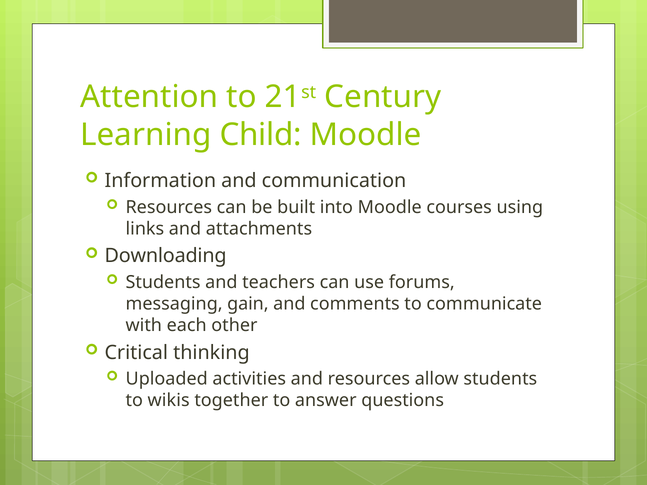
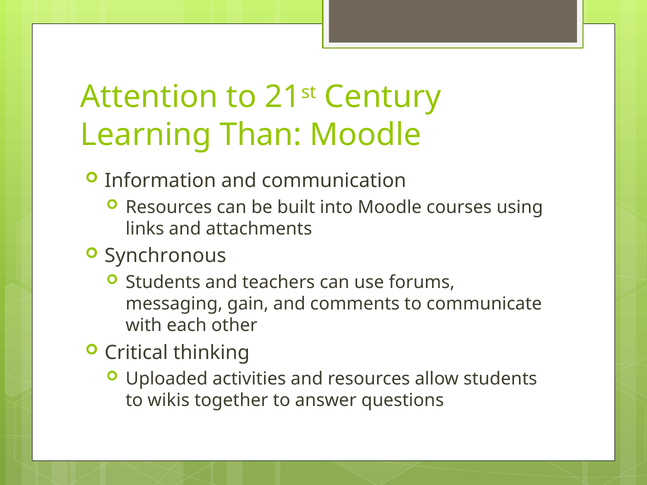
Child: Child -> Than (261, 135)
Downloading: Downloading -> Synchronous (165, 256)
